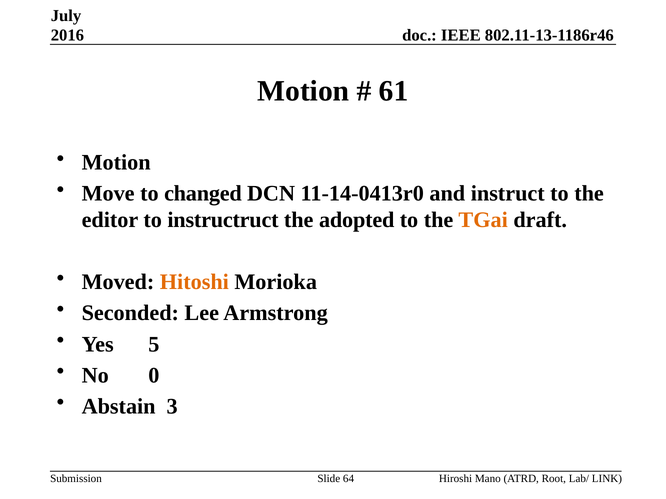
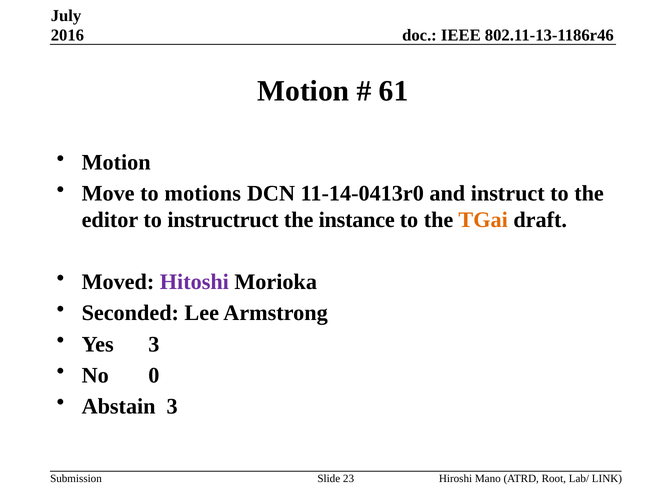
changed: changed -> motions (203, 194)
adopted: adopted -> instance (357, 220)
Hitoshi colour: orange -> purple (194, 282)
Yes 5: 5 -> 3 (154, 345)
64: 64 -> 23 (349, 479)
